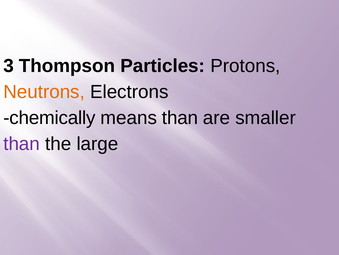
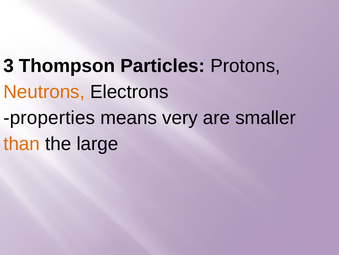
chemically: chemically -> properties (49, 118)
means than: than -> very (180, 118)
than colour: purple -> orange (22, 144)
